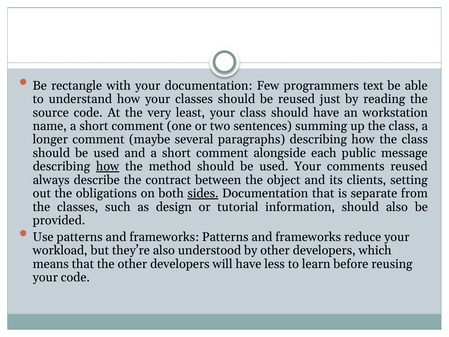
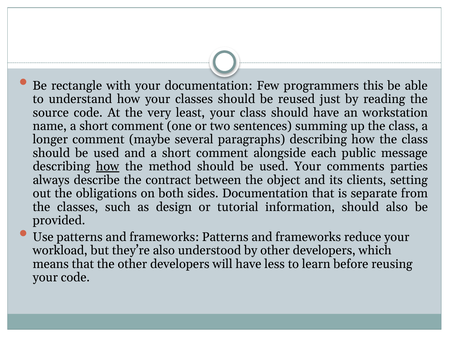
text: text -> this (373, 86)
comments reused: reused -> parties (409, 166)
sides underline: present -> none (203, 193)
